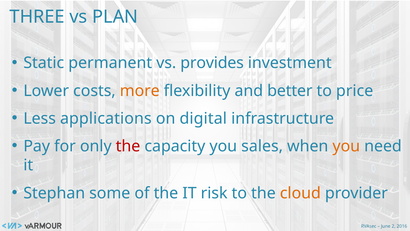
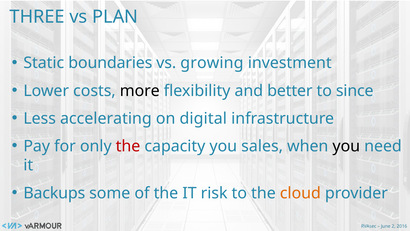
permanent: permanent -> boundaries (110, 63)
provides: provides -> growing (212, 63)
more colour: orange -> black (140, 91)
price: price -> since (355, 91)
applications: applications -> accelerating (106, 118)
you colour: orange -> black (346, 146)
Stephan: Stephan -> Backups (54, 193)
